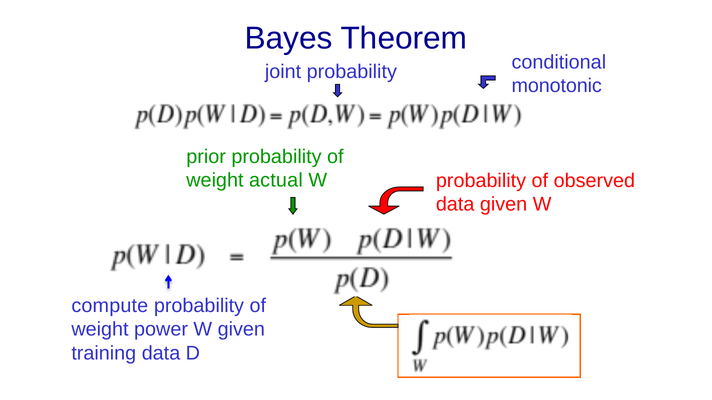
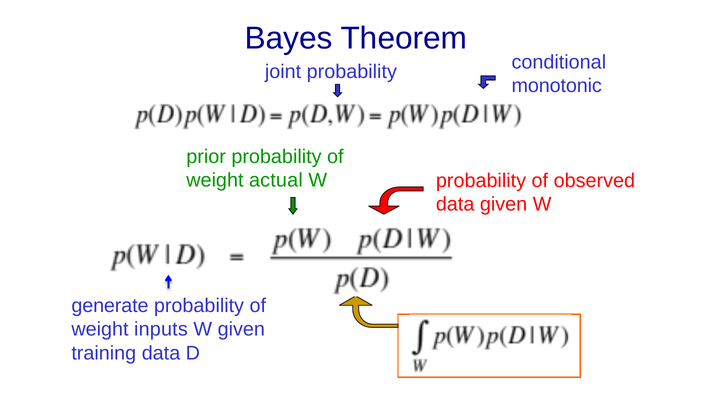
compute: compute -> generate (110, 306)
power: power -> inputs (161, 330)
